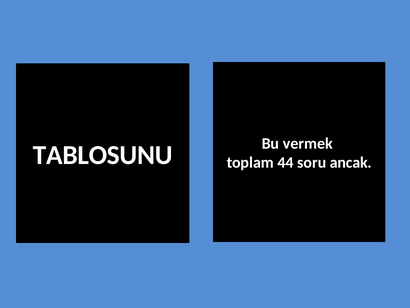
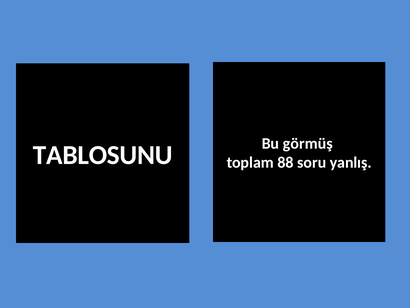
vermek: vermek -> görmüş (308, 143)
44: 44 -> 88 (286, 162)
ancak: ancak -> yanlış (351, 162)
